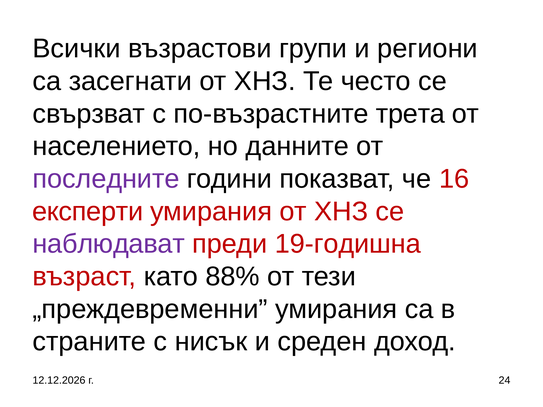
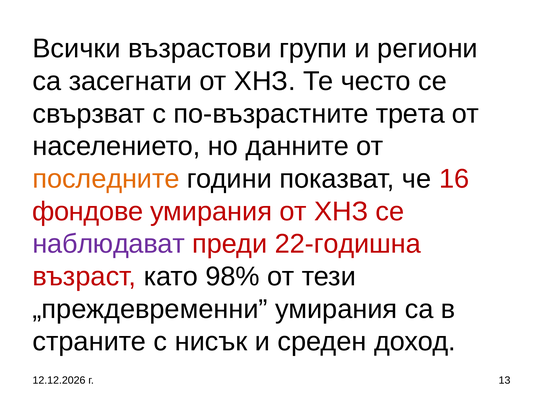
последните colour: purple -> orange (106, 179)
експерти: експерти -> фондове (88, 212)
19-годишна: 19-годишна -> 22-годишна (348, 244)
88%: 88% -> 98% (233, 277)
24: 24 -> 13 (505, 381)
